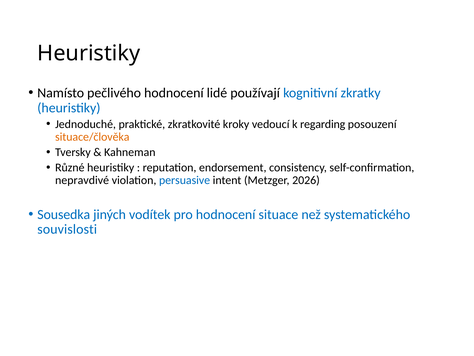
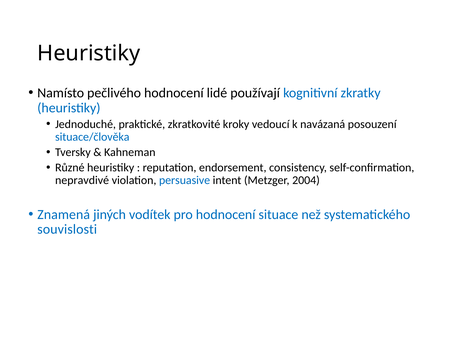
regarding: regarding -> navázaná (323, 124)
situace/člověka colour: orange -> blue (92, 137)
2026: 2026 -> 2004 (306, 180)
Sousedka: Sousedka -> Znamená (64, 214)
